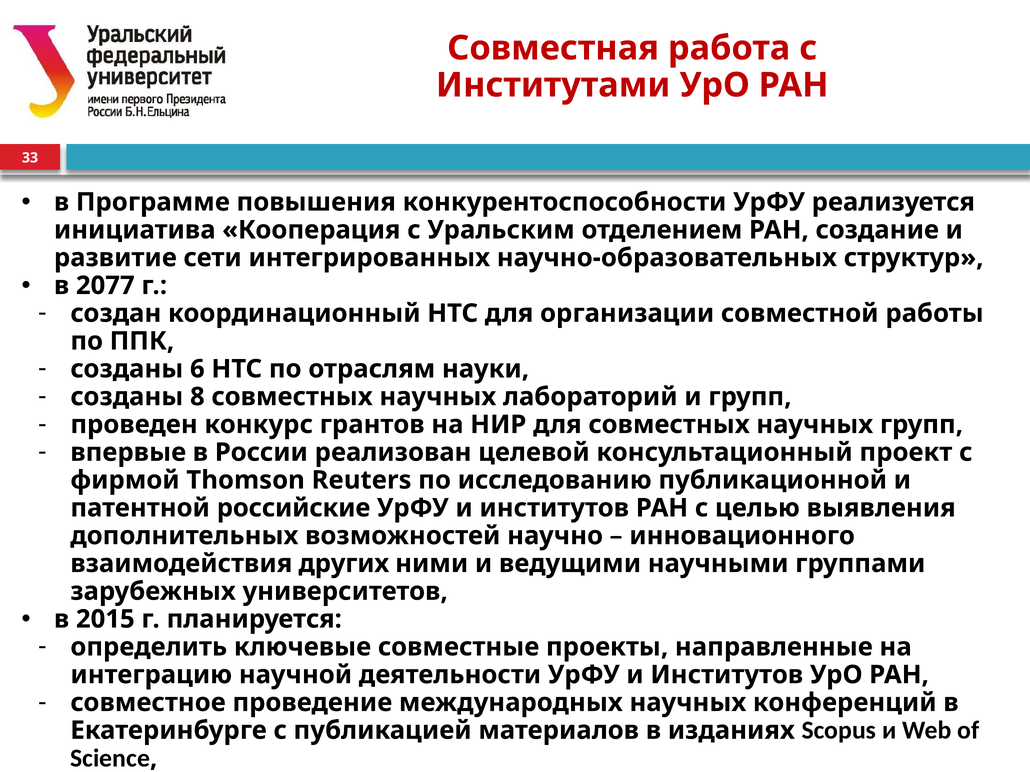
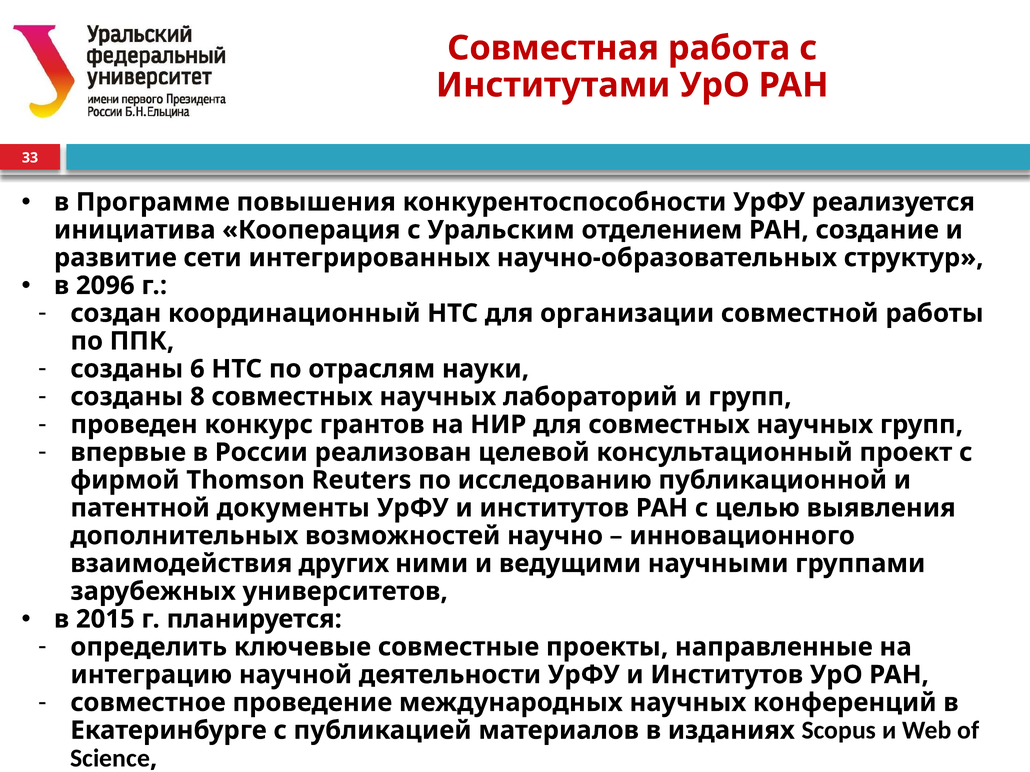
2077: 2077 -> 2096 (105, 286)
российские: российские -> документы (293, 508)
